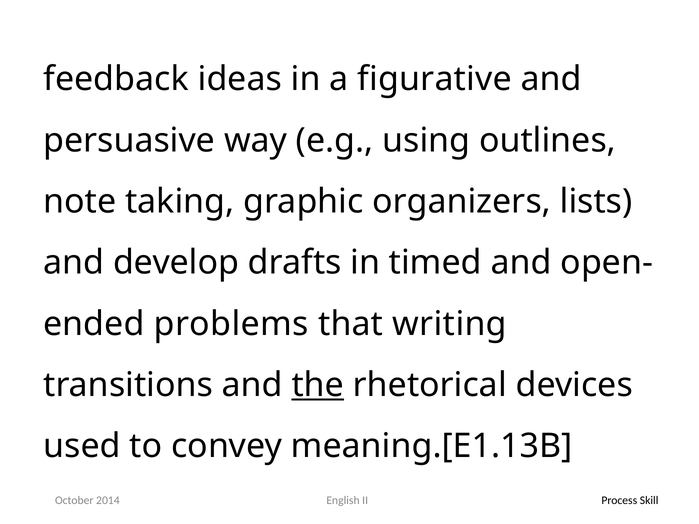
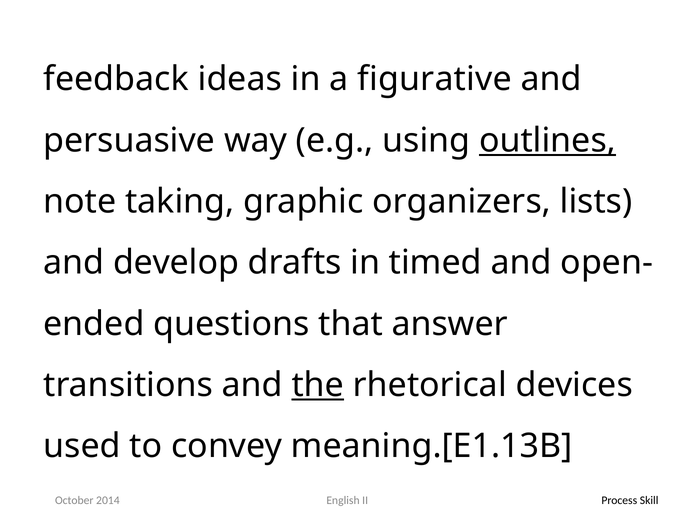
outlines underline: none -> present (548, 141)
problems: problems -> questions (231, 324)
writing: writing -> answer (450, 324)
